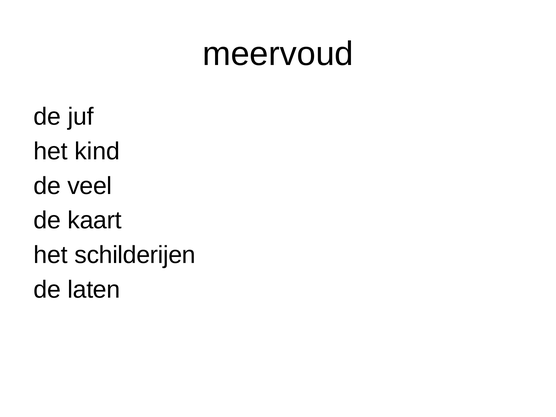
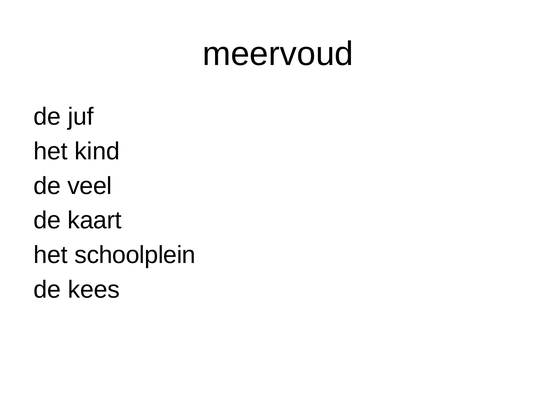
schilderijen: schilderijen -> schoolplein (135, 255)
laten: laten -> kees (94, 290)
